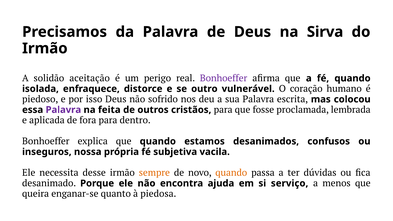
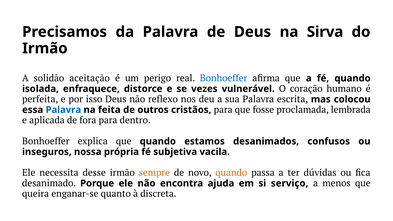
Bonhoeffer colour: purple -> blue (224, 78)
outro: outro -> vezes (204, 89)
piedoso: piedoso -> perfeita (40, 99)
sofrido: sofrido -> reflexo (163, 99)
Palavra colour: purple -> blue (63, 110)
piedosa: piedosa -> discreta (158, 194)
